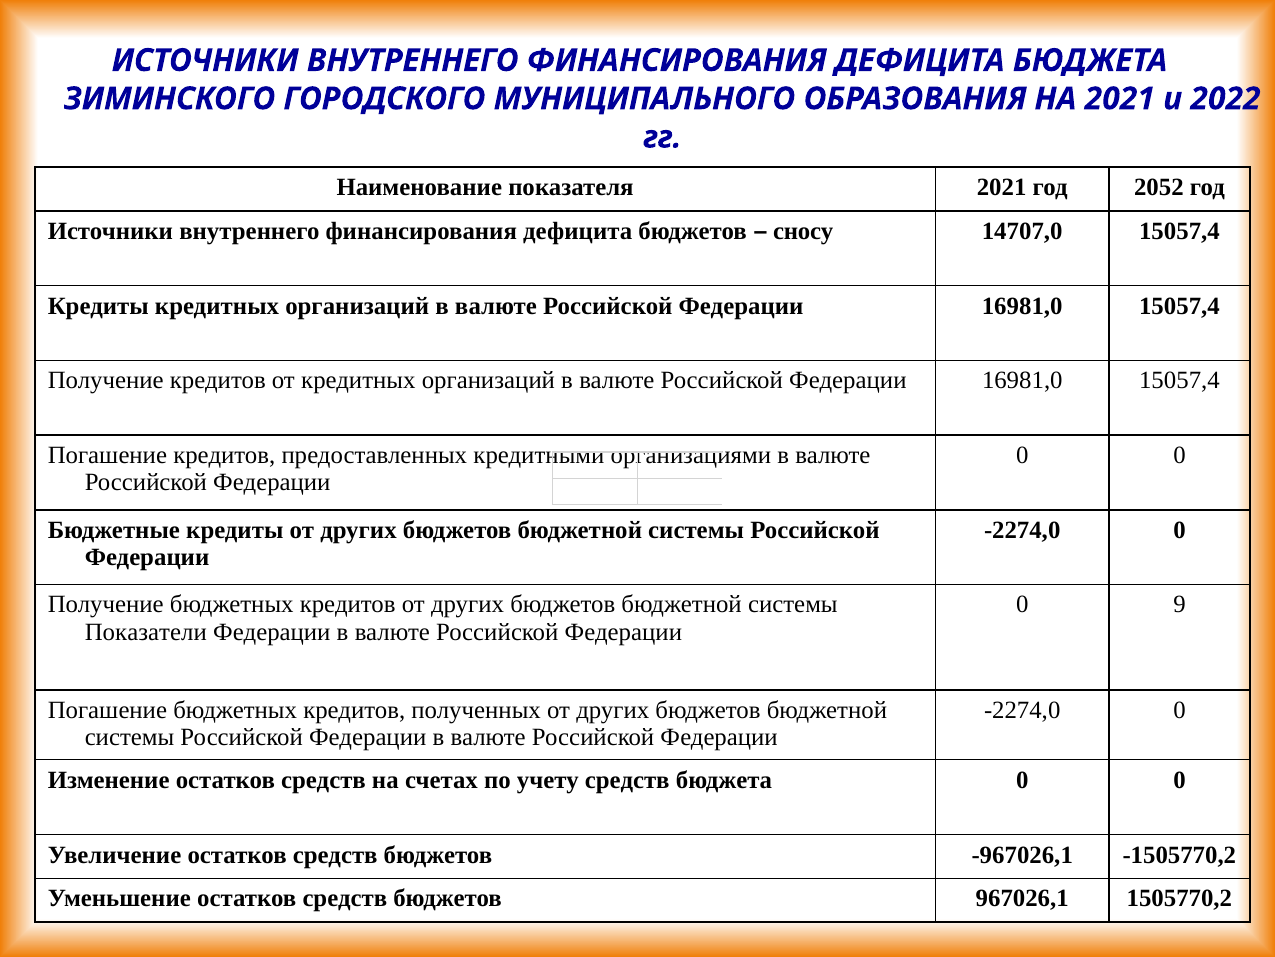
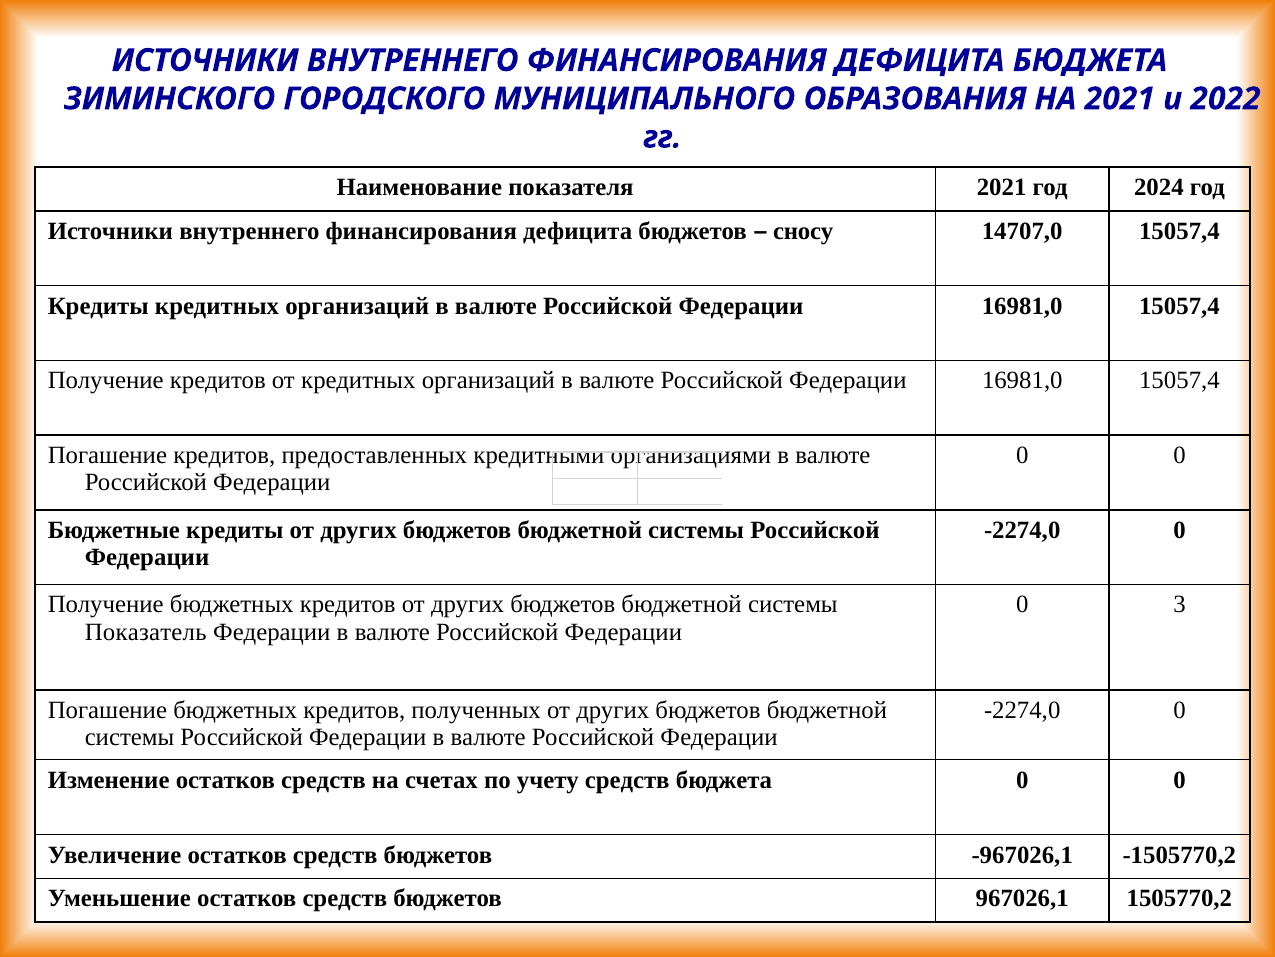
2052: 2052 -> 2024 (1159, 187)
9: 9 -> 3 (1180, 604)
Показатели: Показатели -> Показатель (146, 632)
